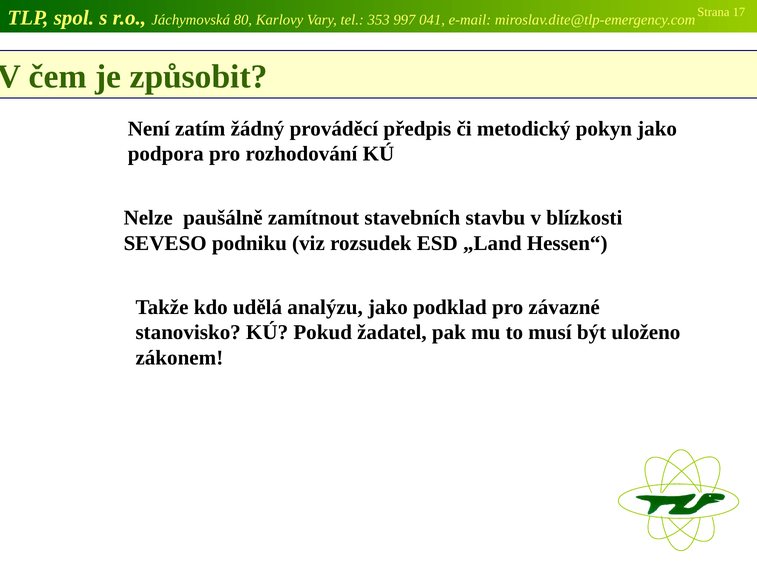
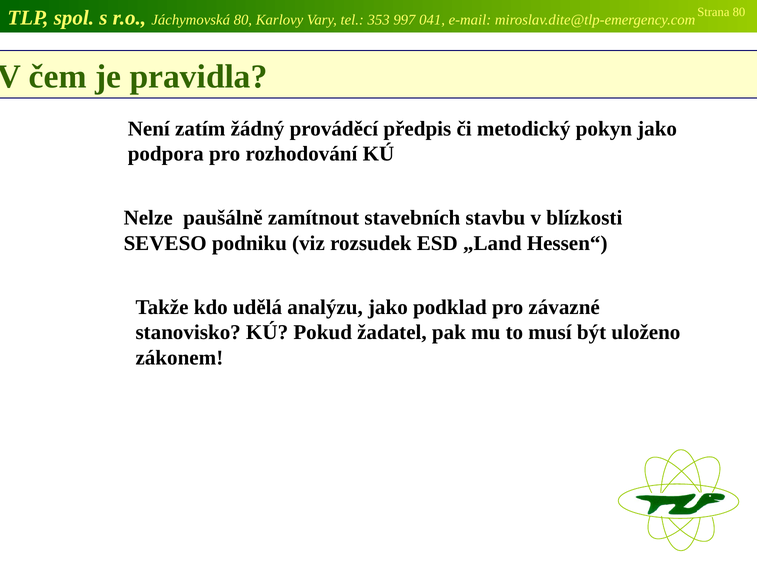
Strana 17: 17 -> 80 (739, 12)
způsobit: způsobit -> pravidla (199, 77)
